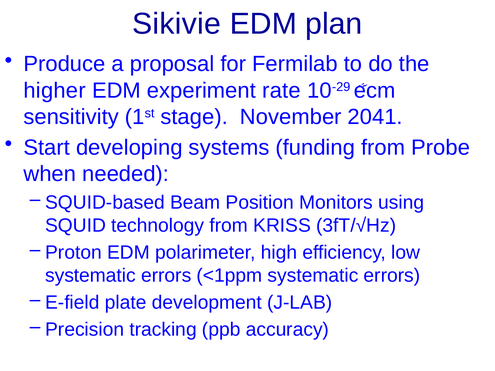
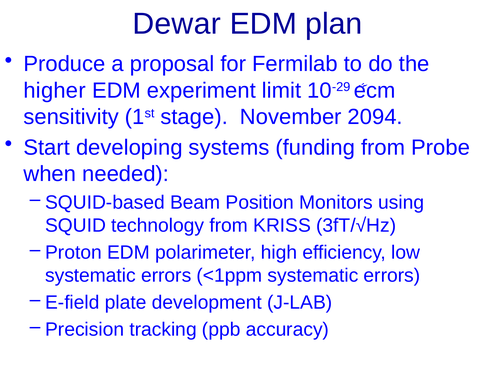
Sikivie: Sikivie -> Dewar (177, 24)
rate: rate -> limit (282, 90)
2041: 2041 -> 2094 (375, 117)
